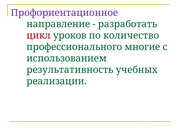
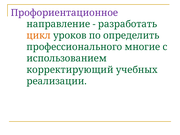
цикл colour: red -> orange (39, 36)
количество: количество -> определить (131, 36)
результативность: результативность -> корректирующий (70, 70)
